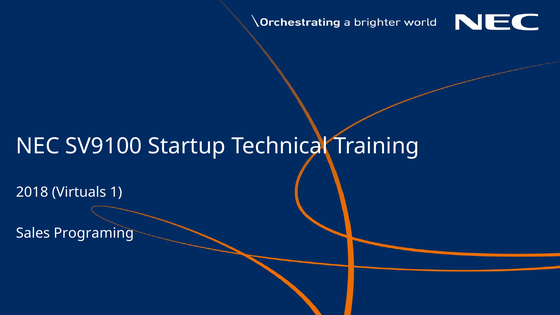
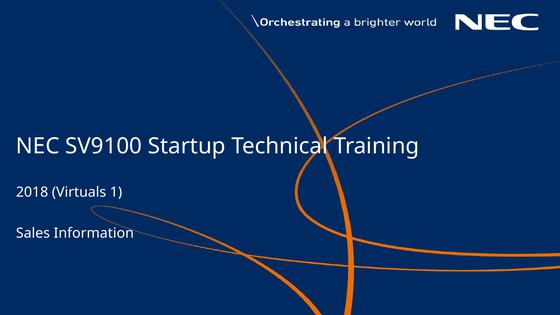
Programing: Programing -> Information (94, 233)
